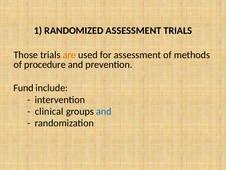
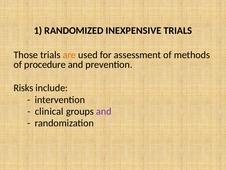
RANDOMIZED ASSESSMENT: ASSESSMENT -> INEXPENSIVE (133, 30)
Fund: Fund -> Risks (23, 88)
and colour: blue -> purple (104, 111)
